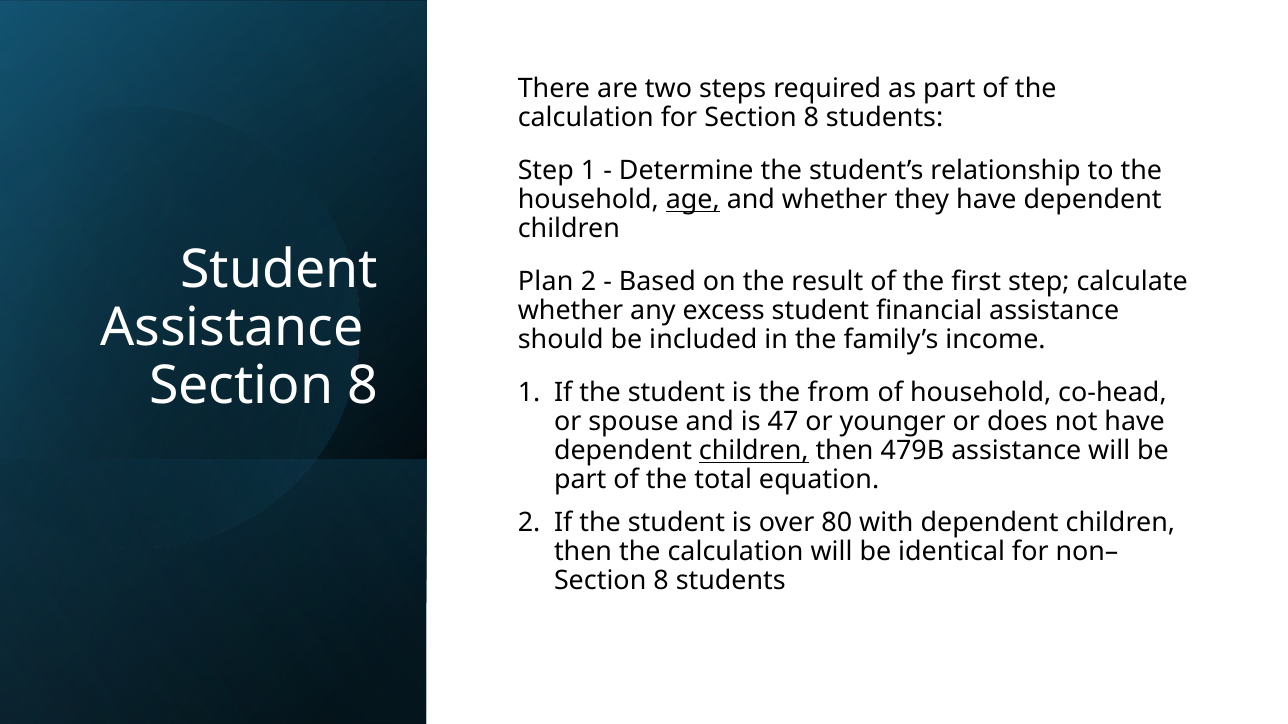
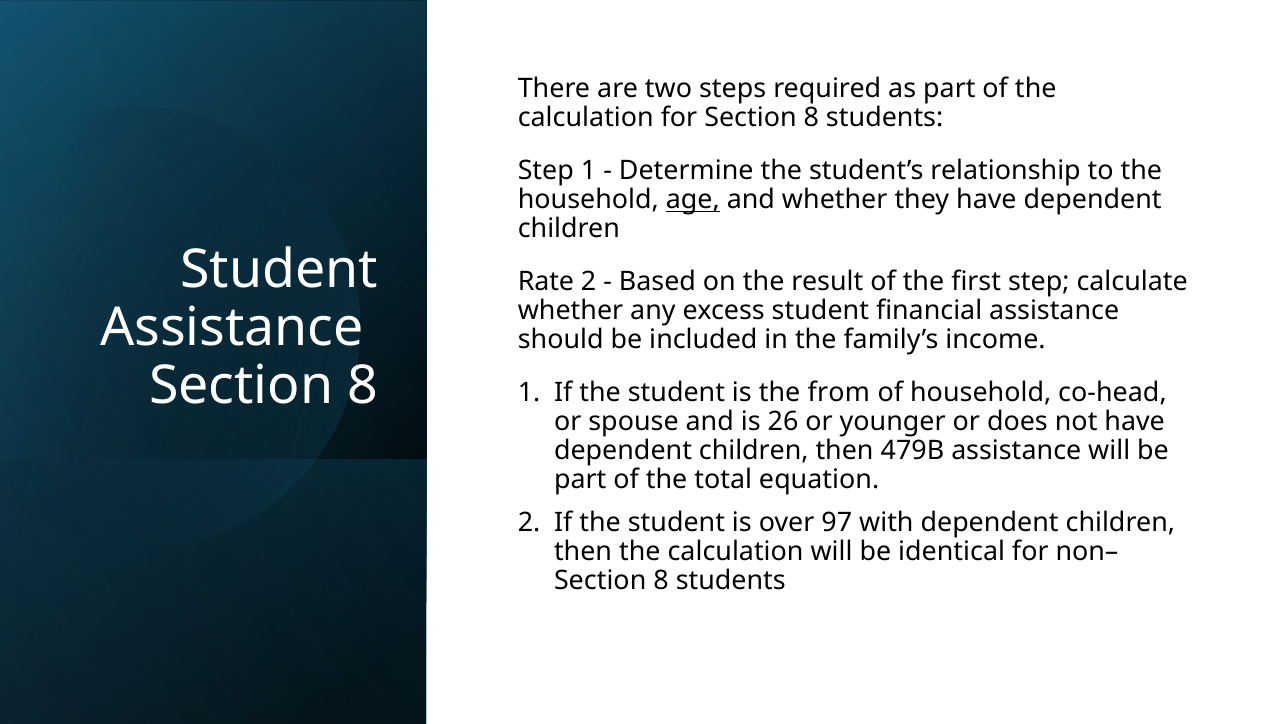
Plan: Plan -> Rate (546, 282)
47: 47 -> 26 (783, 422)
children underline: present -> none (754, 451)
80: 80 -> 97 (837, 523)
